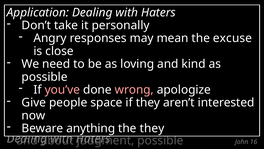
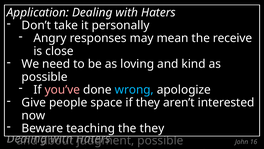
excuse: excuse -> receive (233, 38)
wrong colour: pink -> light blue (134, 89)
anything: anything -> teaching (91, 128)
